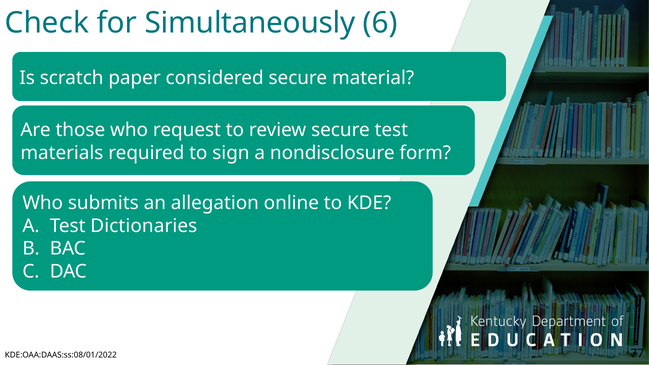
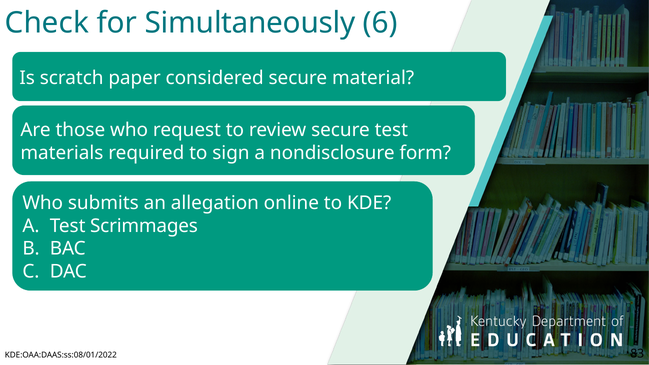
Dictionaries: Dictionaries -> Scrimmages (144, 226)
77: 77 -> 83 (637, 354)
